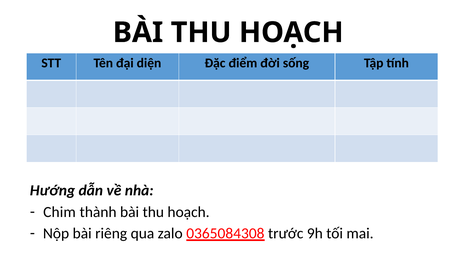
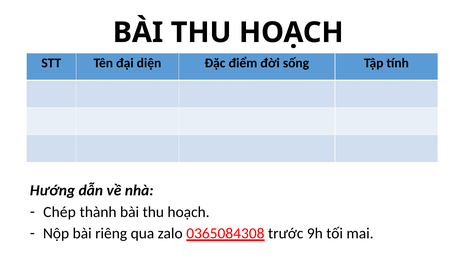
Chim: Chim -> Chép (59, 212)
